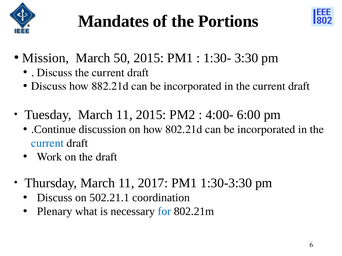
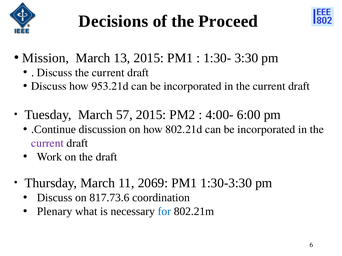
Mandates: Mandates -> Decisions (113, 21)
Portions: Portions -> Proceed (228, 21)
50: 50 -> 13 (122, 58)
882.21d: 882.21d -> 953.21d (110, 86)
Tuesday March 11: 11 -> 57 (124, 115)
current colour: blue -> purple (47, 143)
2017: 2017 -> 2069 (153, 183)
502.21.1: 502.21.1 -> 817.73.6 (109, 198)
